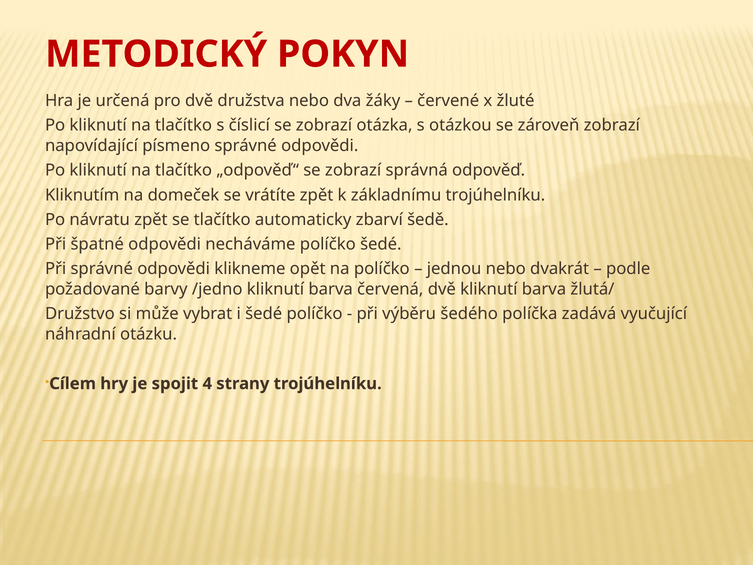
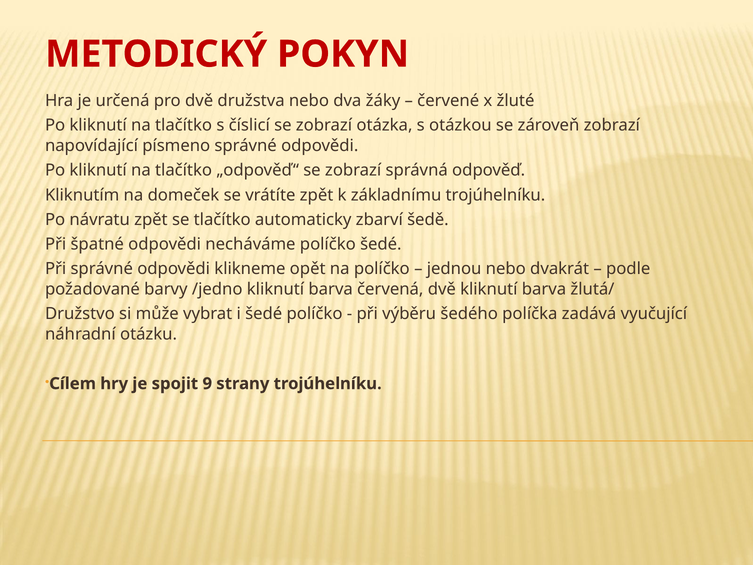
4: 4 -> 9 (207, 383)
